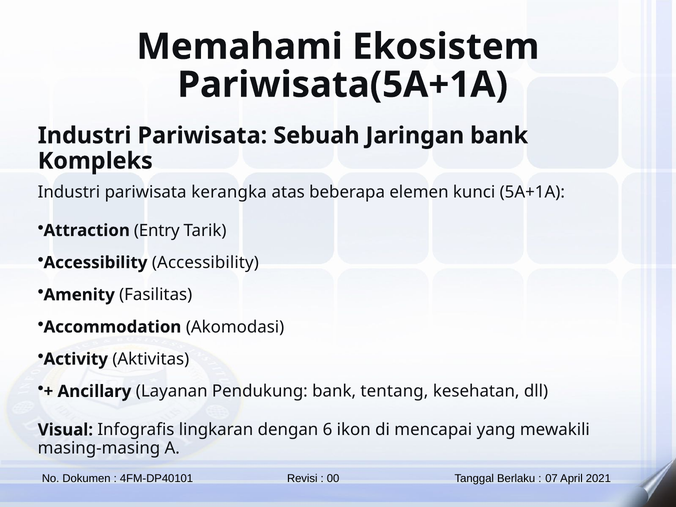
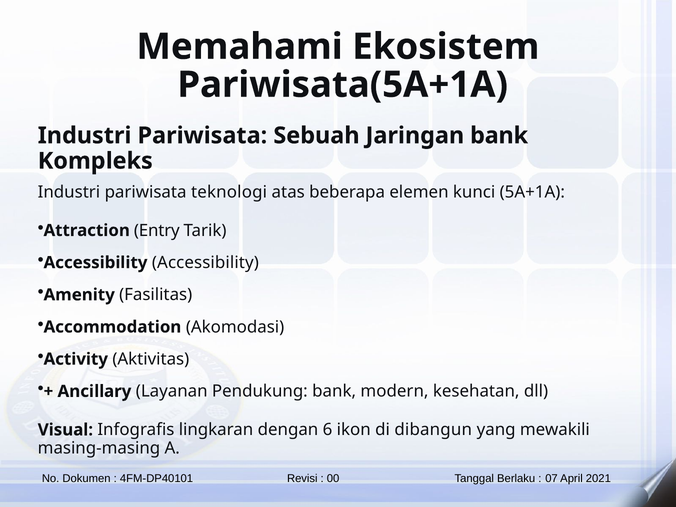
kerangka: kerangka -> teknologi (229, 192)
tentang: tentang -> modern (394, 391)
mencapai: mencapai -> dibangun (433, 430)
